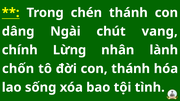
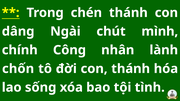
vang: vang -> mình (160, 31)
Lừng: Lừng -> Công (69, 50)
